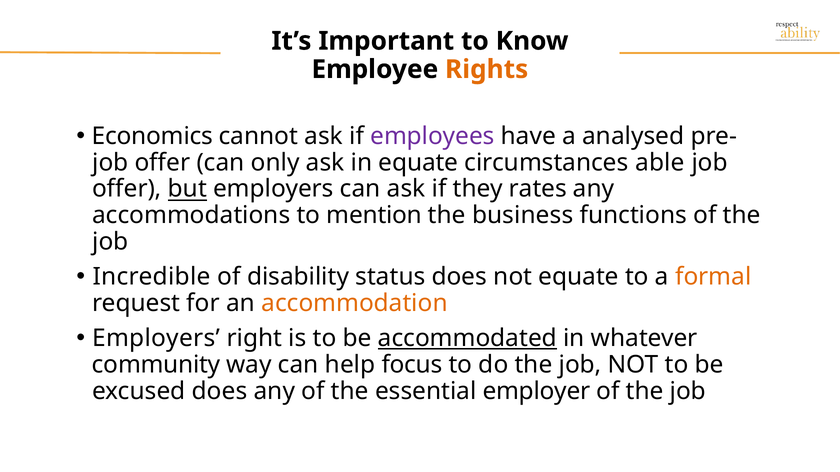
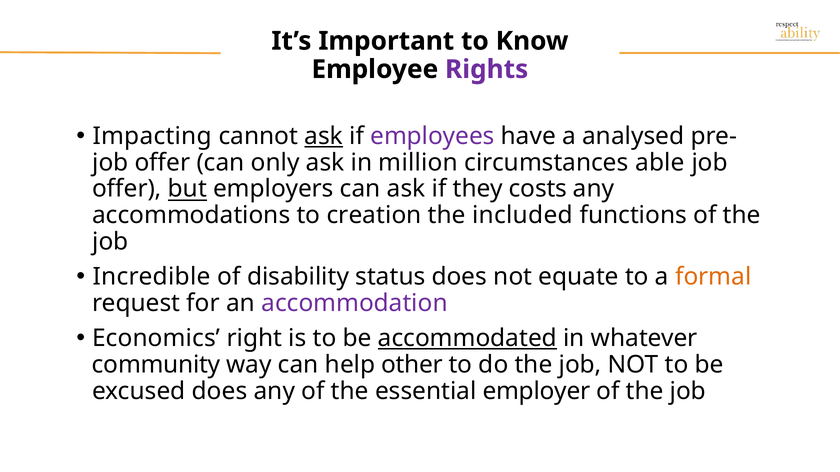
Rights colour: orange -> purple (487, 69)
Economics: Economics -> Impacting (152, 136)
ask underline: none -> present (324, 136)
in equate: equate -> million (418, 163)
rates: rates -> costs (538, 189)
mention: mention -> creation (374, 215)
business: business -> included (523, 215)
accommodation colour: orange -> purple (354, 303)
Employers: Employers -> Economics (156, 339)
focus: focus -> other (412, 365)
